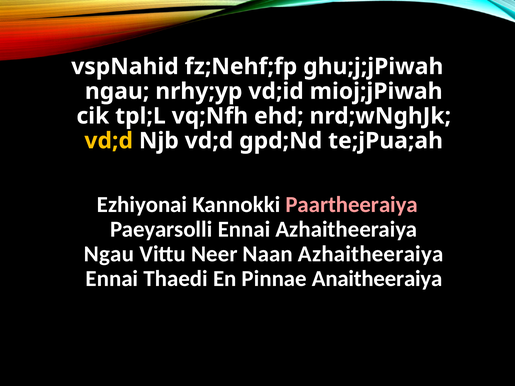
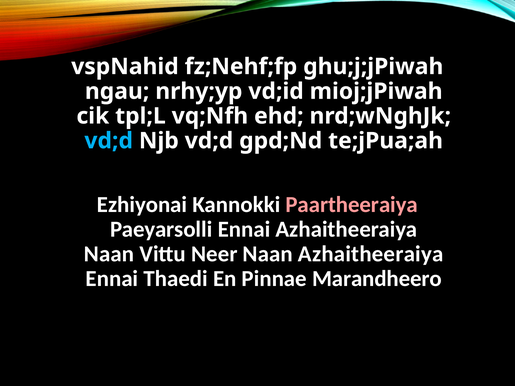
vd;d colour: yellow -> light blue (109, 141)
Ngau: Ngau -> Naan (109, 254)
Anaitheeraiya: Anaitheeraiya -> Marandheero (377, 279)
